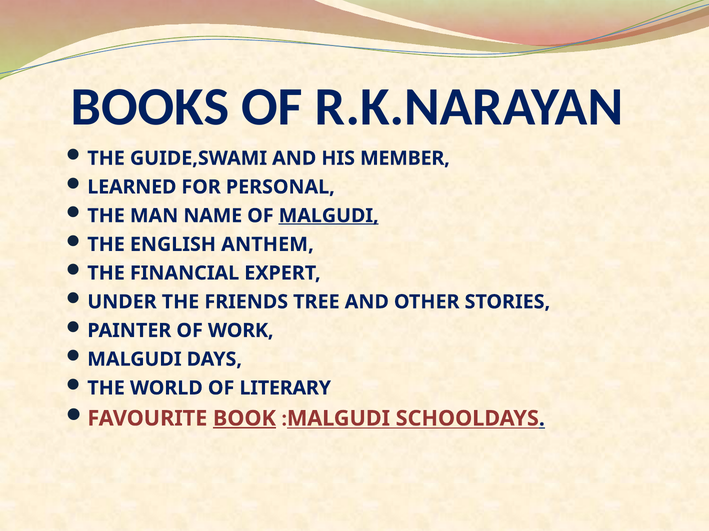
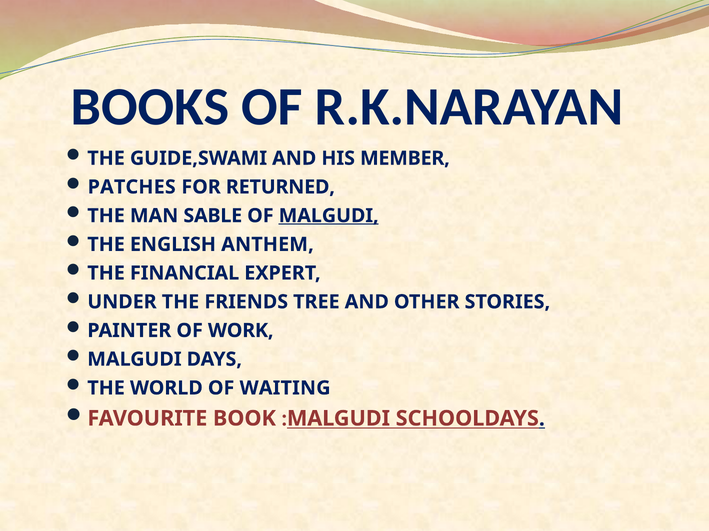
LEARNED: LEARNED -> PATCHES (132, 187)
PERSONAL: PERSONAL -> RETURNED (280, 187)
NAME: NAME -> SABLE (213, 216)
LITERARY: LITERARY -> WAITING (285, 388)
BOOK underline: present -> none (244, 419)
